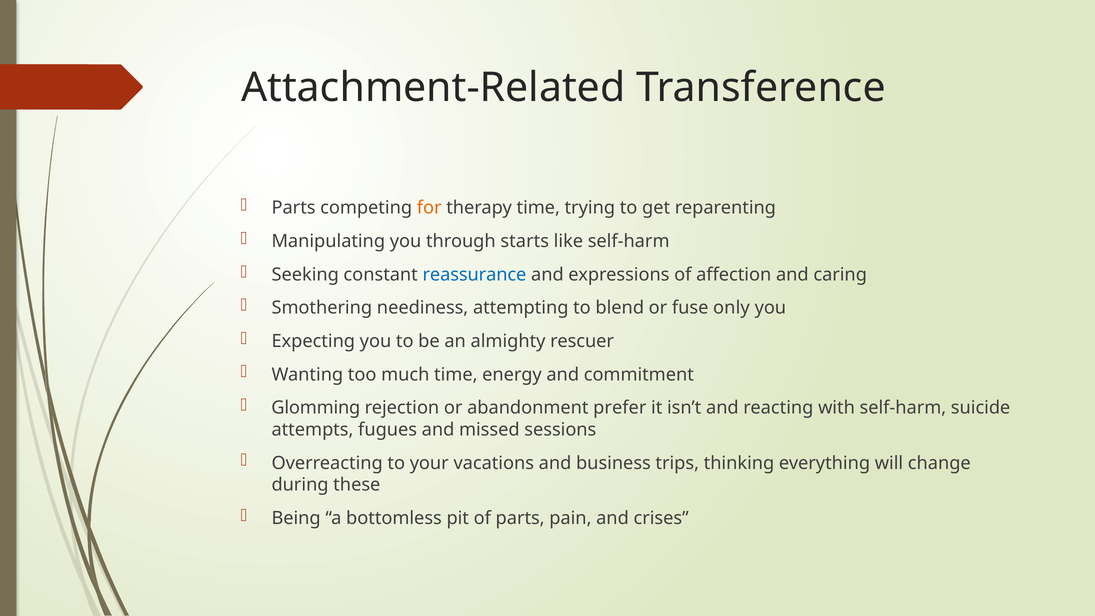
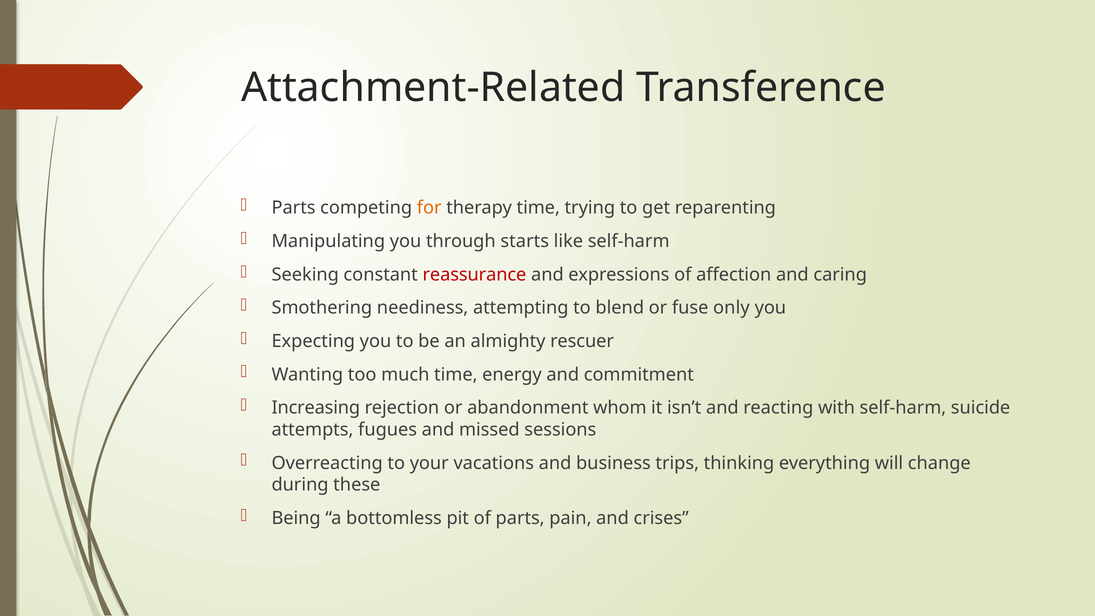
reassurance colour: blue -> red (474, 275)
Glomming: Glomming -> Increasing (316, 408)
prefer: prefer -> whom (620, 408)
